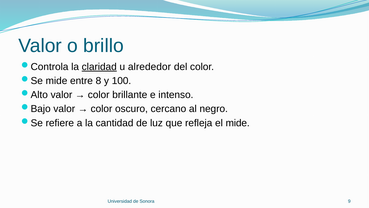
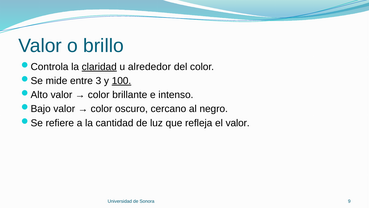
8: 8 -> 3 (98, 81)
100 underline: none -> present (121, 81)
el mide: mide -> valor (238, 123)
